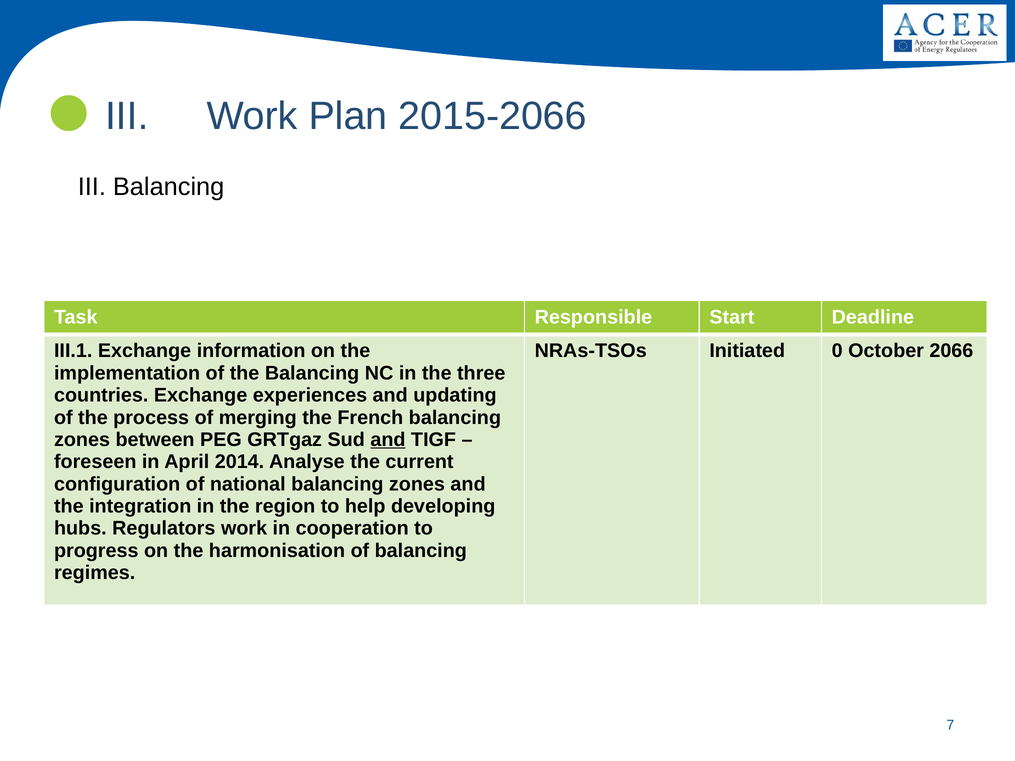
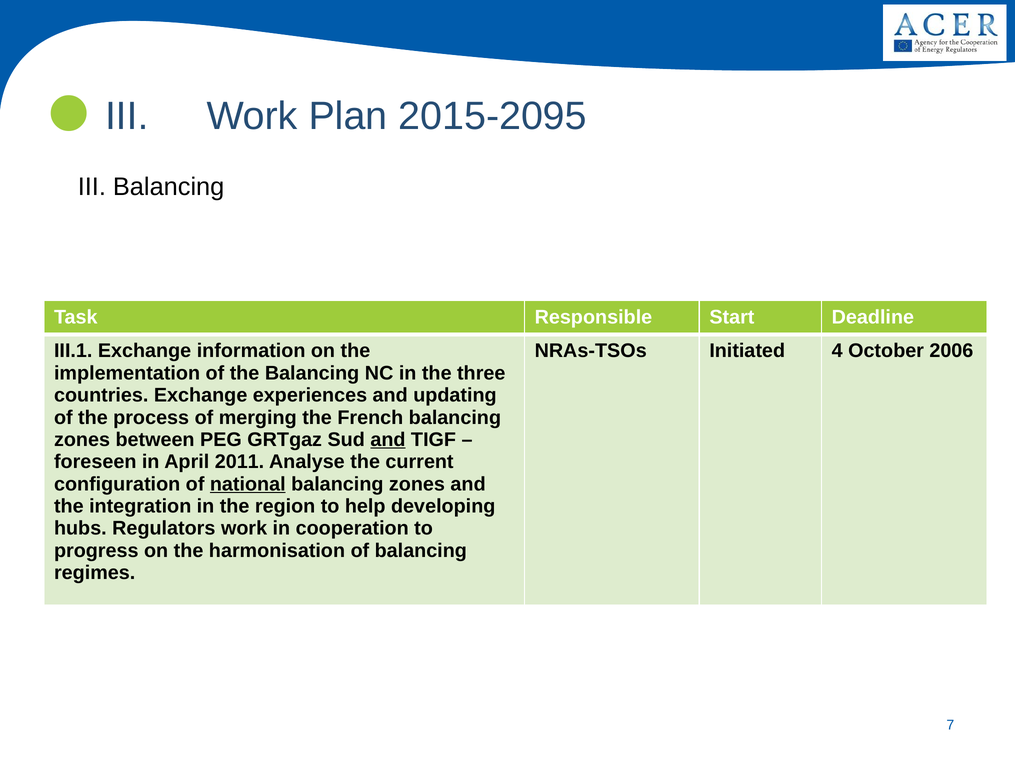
2015-2066: 2015-2066 -> 2015-2095 (493, 116)
0: 0 -> 4 (837, 351)
2066: 2066 -> 2006 (951, 351)
2014: 2014 -> 2011 (239, 462)
national underline: none -> present (248, 484)
